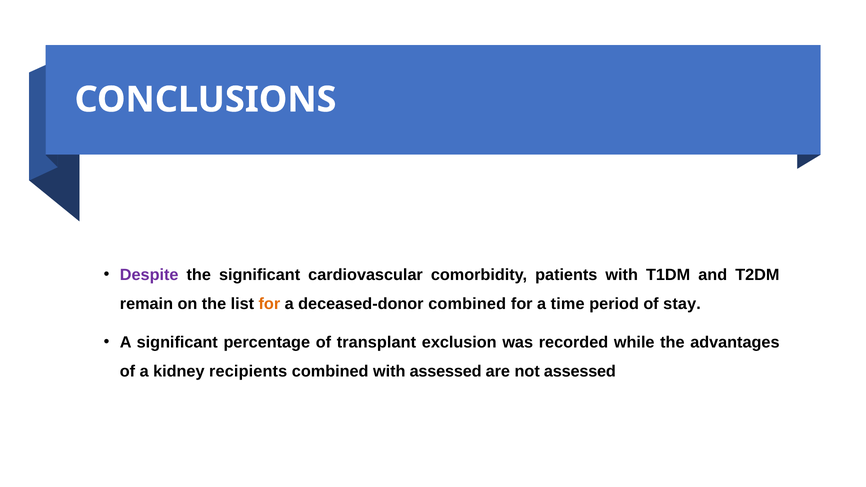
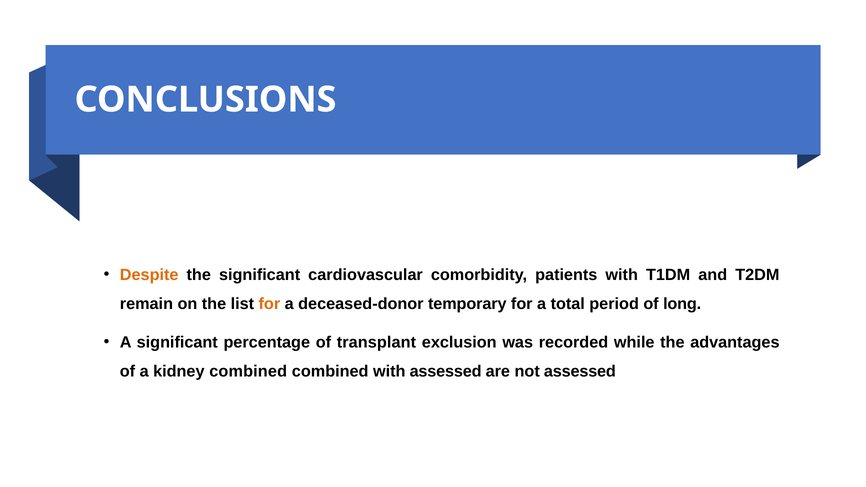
Despite colour: purple -> orange (149, 275)
deceased-donor combined: combined -> temporary (467, 304)
time: time -> total (568, 304)
stay: stay -> long (682, 304)
kidney recipients: recipients -> combined (248, 372)
